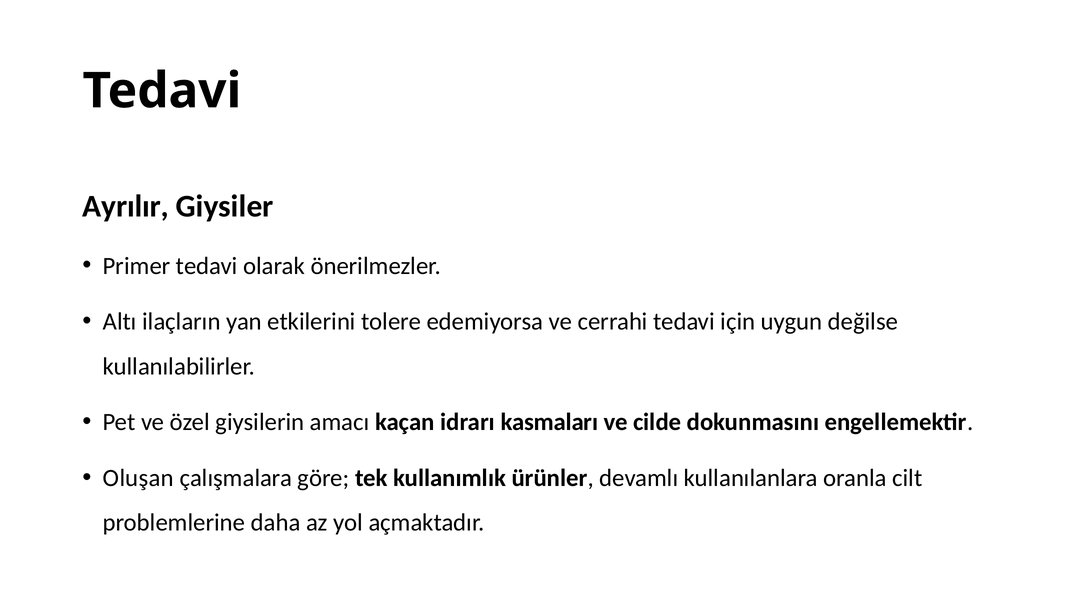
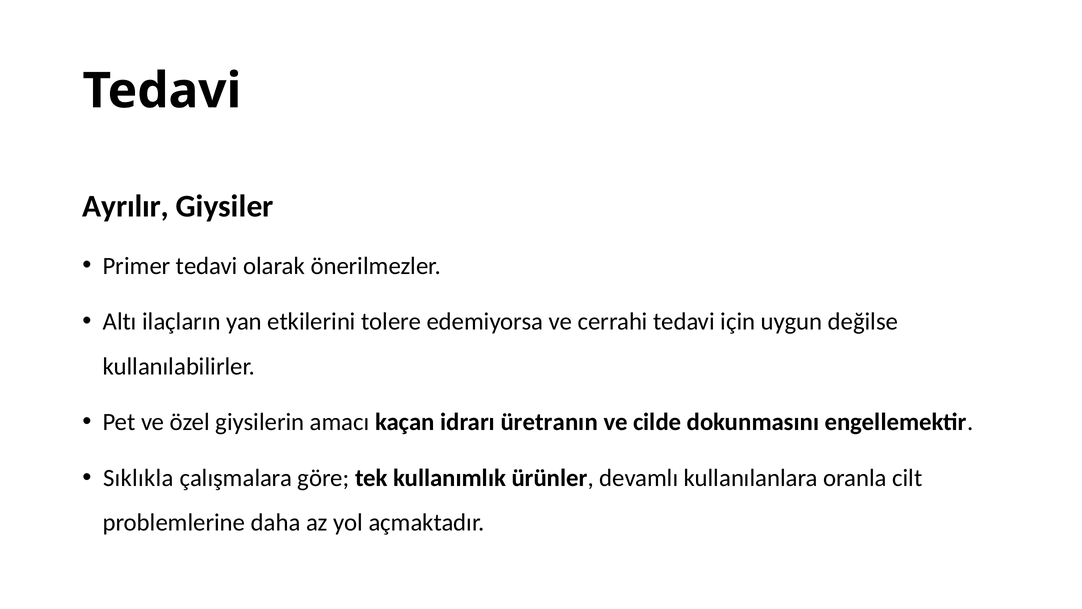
kasmaları: kasmaları -> üretranın (549, 422)
Oluşan: Oluşan -> Sıklıkla (138, 478)
